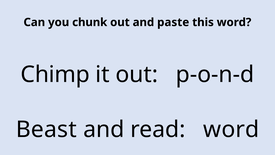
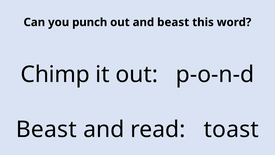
chunk: chunk -> punch (90, 22)
and paste: paste -> beast (173, 22)
read word: word -> toast (231, 129)
